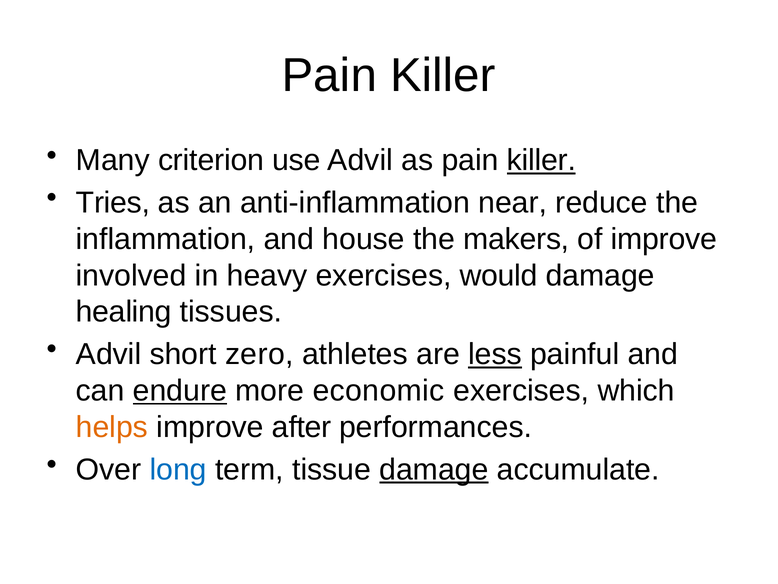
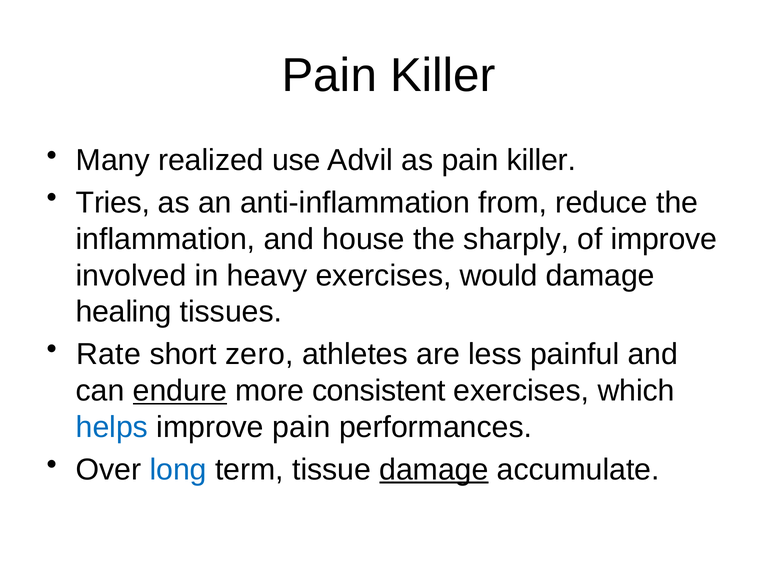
criterion: criterion -> realized (211, 160)
killer underline: present -> none (541, 160)
near: near -> from (513, 203)
makers: makers -> sharply (516, 239)
Advil: Advil -> Rate (108, 354)
less underline: present -> none (495, 354)
economic: economic -> consistent (379, 390)
helps colour: orange -> blue (112, 427)
improve after: after -> pain (301, 427)
